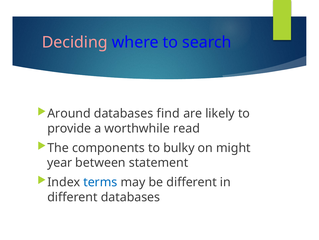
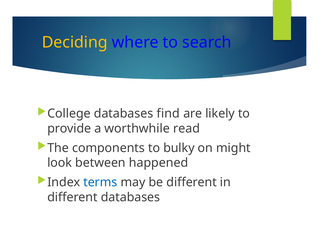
Deciding colour: pink -> yellow (75, 42)
Around: Around -> College (69, 113)
year: year -> look (60, 162)
statement: statement -> happened (159, 162)
